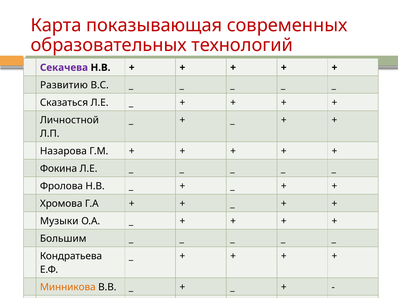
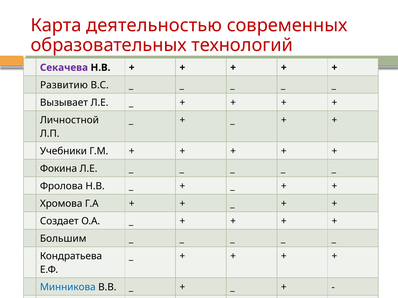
показывающая: показывающая -> деятельностью (154, 25)
Сказаться: Сказаться -> Вызывает (64, 103)
Назарова: Назарова -> Учебники (63, 151)
Музыки: Музыки -> Создает (59, 221)
Минникова colour: orange -> blue (68, 288)
